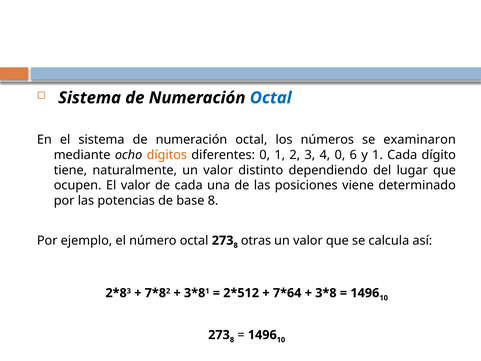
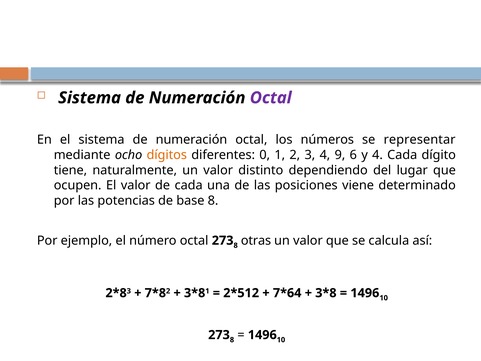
Octal colour: blue -> purple (271, 98)
examinaron: examinaron -> representar (420, 140)
4 0: 0 -> 9 (340, 155)
y 1: 1 -> 4 (377, 155)
